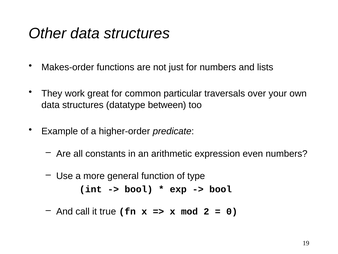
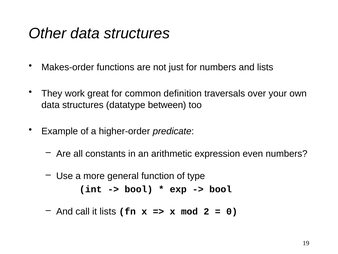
particular: particular -> definition (183, 93)
it true: true -> lists (108, 211)
